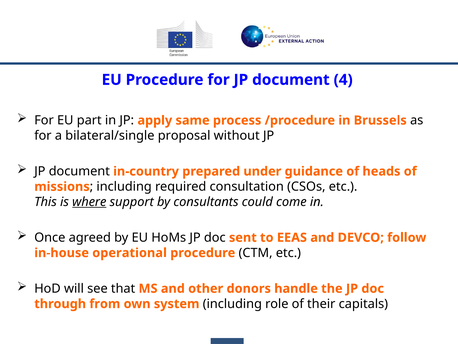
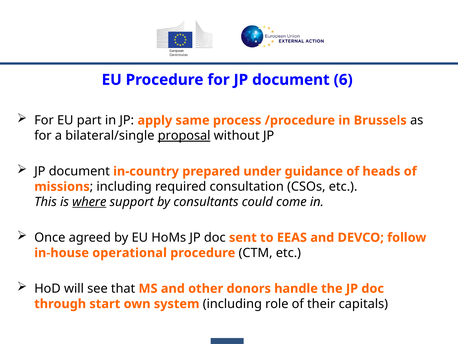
4: 4 -> 6 (343, 80)
proposal underline: none -> present (184, 135)
from: from -> start (105, 303)
